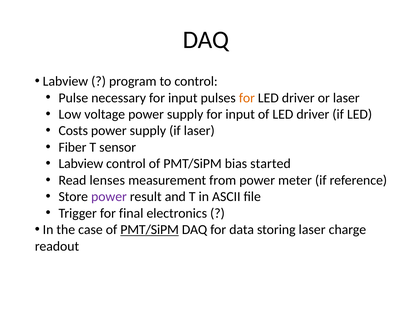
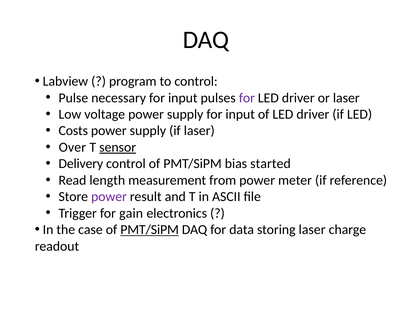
for colour: orange -> purple (247, 98)
Fiber: Fiber -> Over (72, 147)
sensor underline: none -> present (118, 147)
Labview: Labview -> Delivery (81, 164)
lenses: lenses -> length (107, 180)
final: final -> gain (131, 213)
